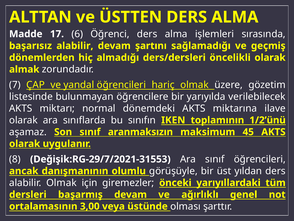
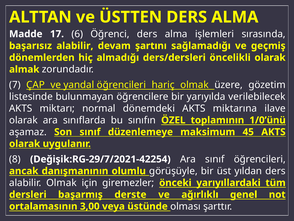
IKEN: IKEN -> ÖZEL (173, 120)
1/2’ünü: 1/2’ünü -> 1/0’ünü (268, 120)
aranmaksızın: aranmaksızın -> düzenlemeye (140, 132)
Değişik:RG-29/7/2021-31553: Değişik:RG-29/7/2021-31553 -> Değişik:RG-29/7/2021-42254 (100, 159)
başarmış devam: devam -> derste (130, 194)
